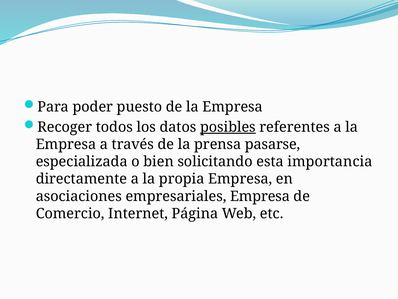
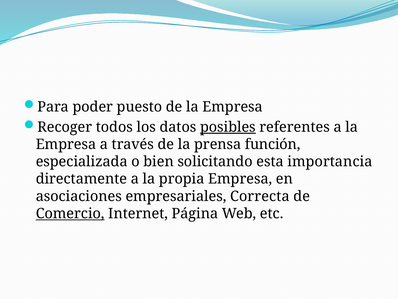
pasarse: pasarse -> función (273, 144)
empresariales Empresa: Empresa -> Correcta (260, 196)
Comercio underline: none -> present (70, 213)
